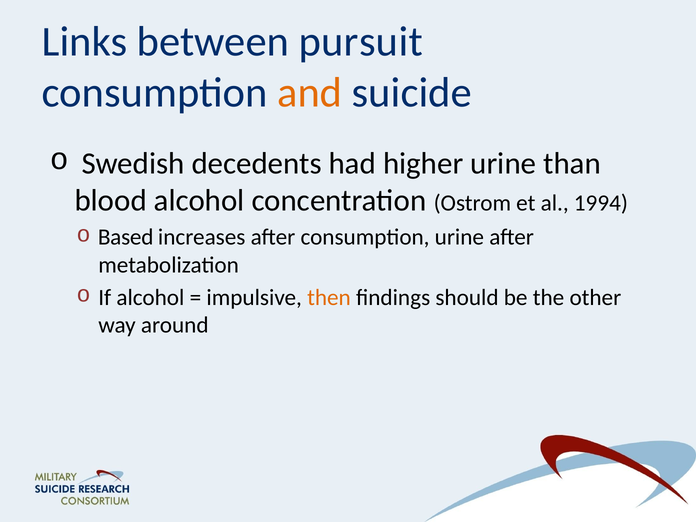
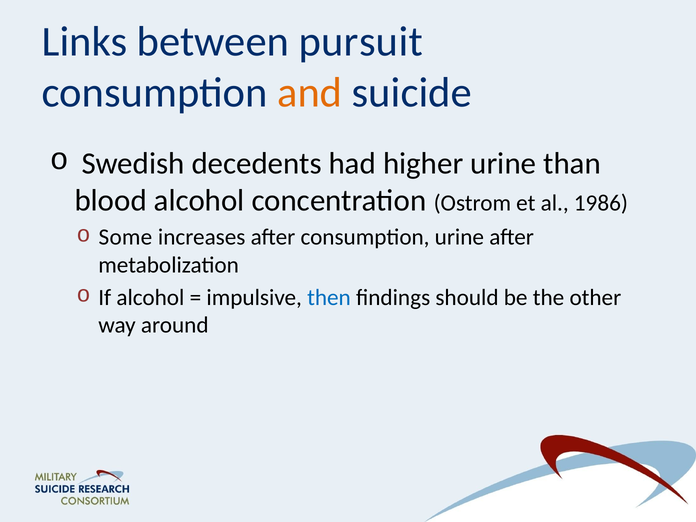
1994: 1994 -> 1986 (601, 203)
Based: Based -> Some (125, 237)
then colour: orange -> blue (329, 297)
